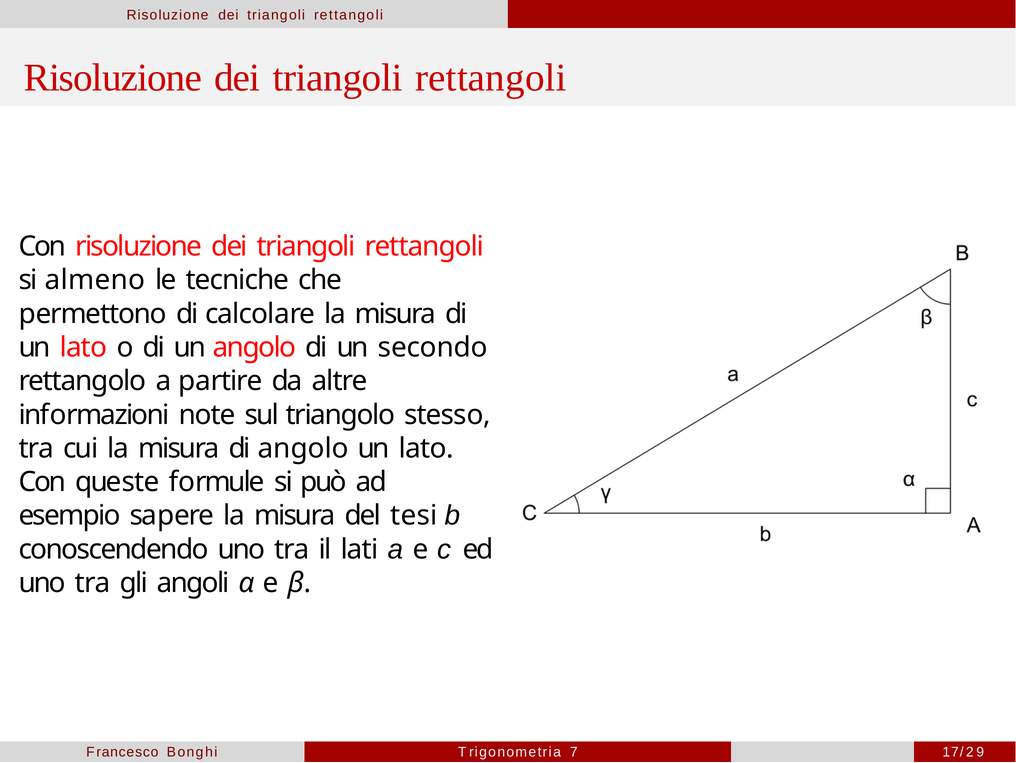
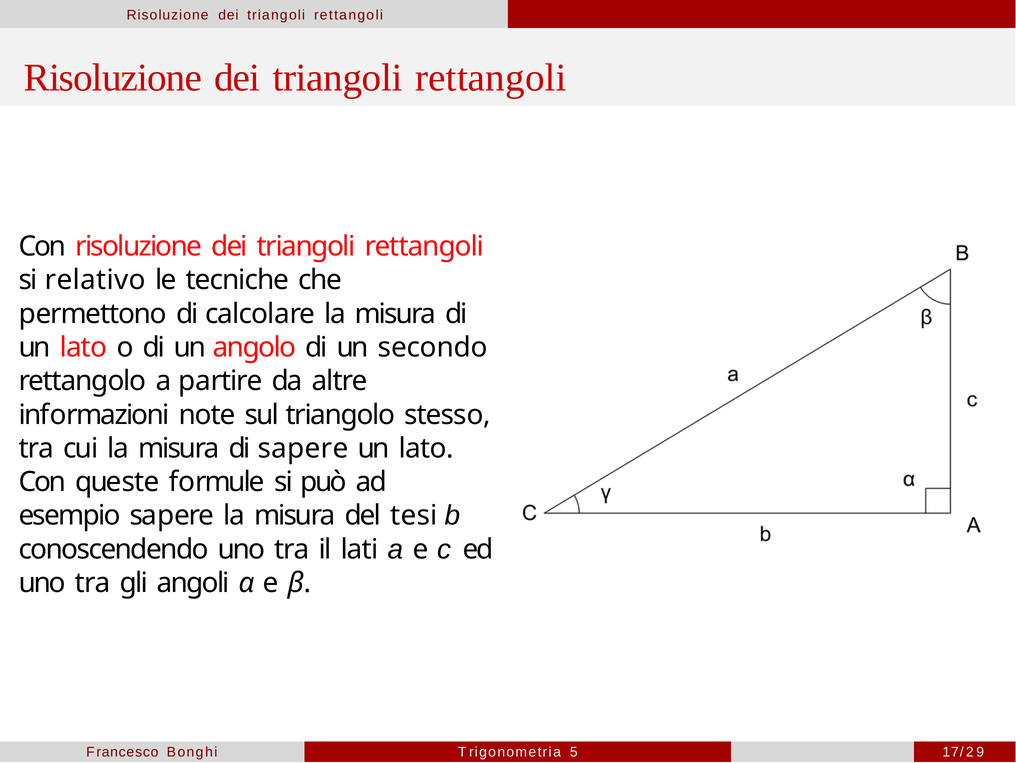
almeno: almeno -> relativo (95, 280)
di angolo: angolo -> sapere (303, 448)
7: 7 -> 5 (574, 752)
